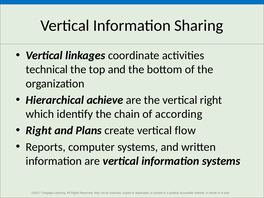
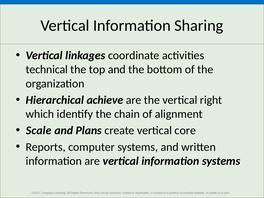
according: according -> alignment (179, 114)
Right: Right -> Scale (39, 130)
flow: flow -> core (185, 130)
